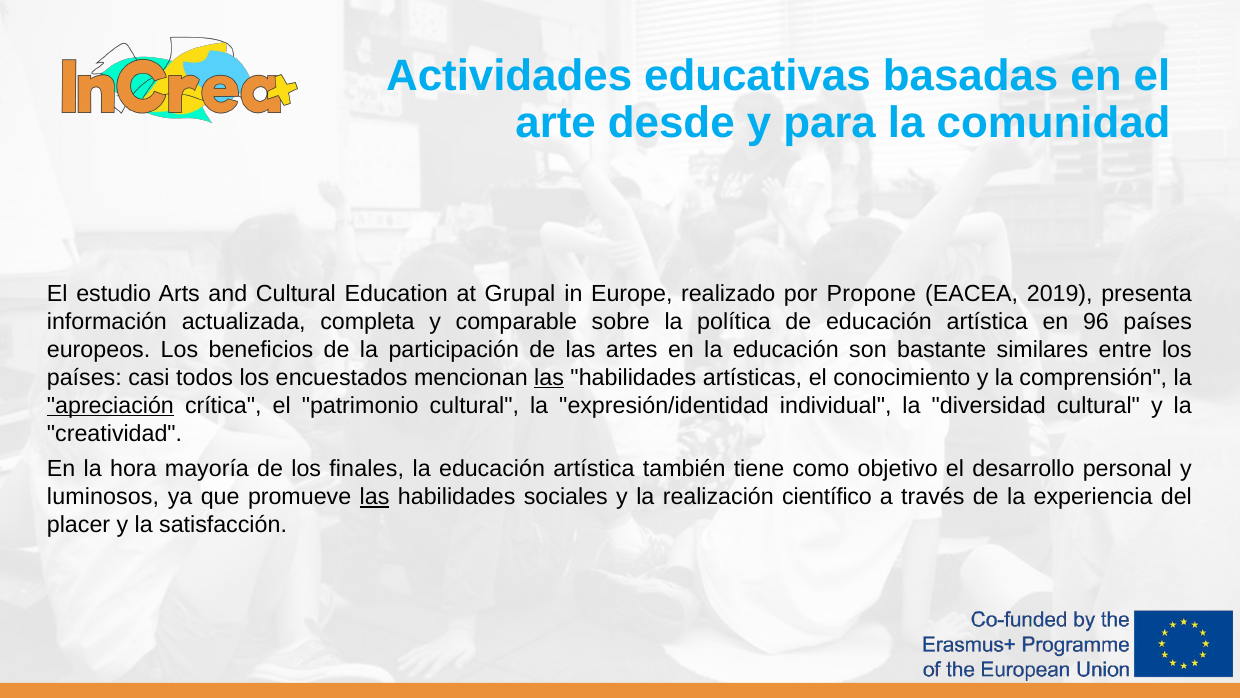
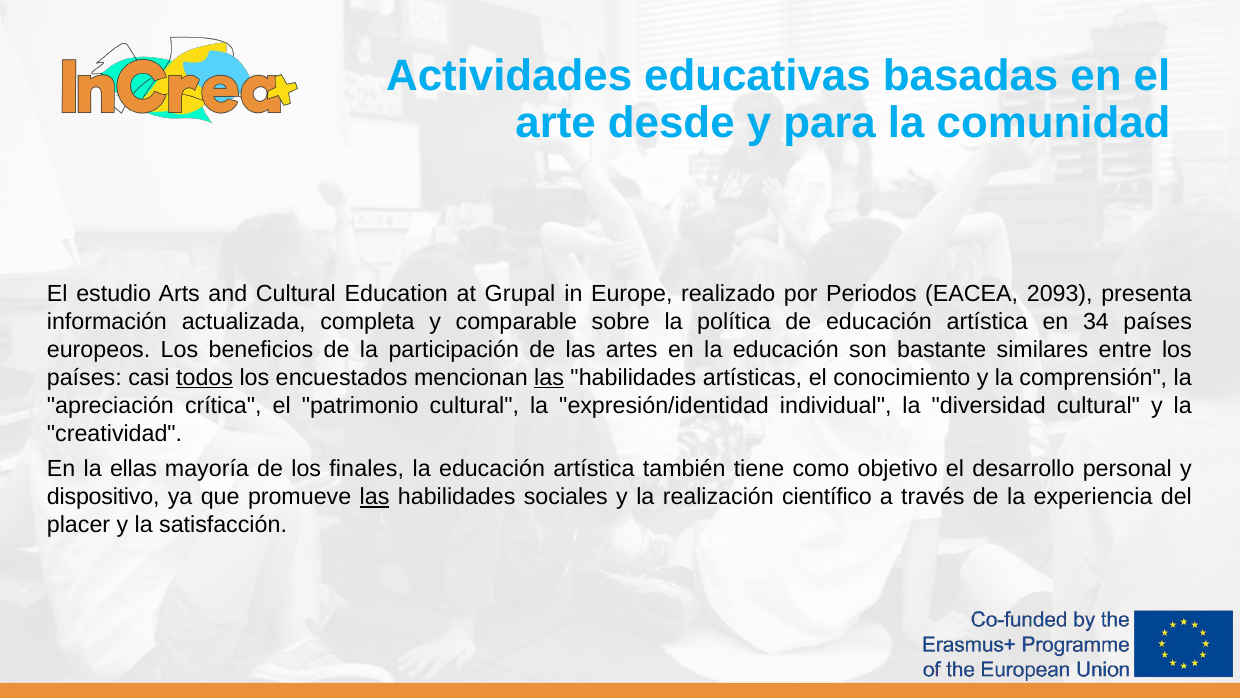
Propone: Propone -> Periodos (872, 294)
2019: 2019 -> 2093 (1060, 294)
96: 96 -> 34 (1096, 322)
todos underline: none -> present (205, 377)
apreciación underline: present -> none (110, 405)
hora: hora -> ellas (133, 469)
luminosos: luminosos -> dispositivo (103, 497)
